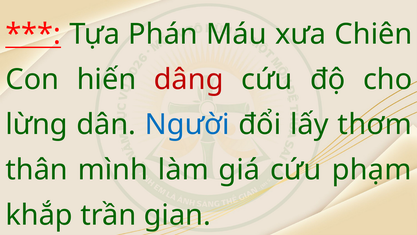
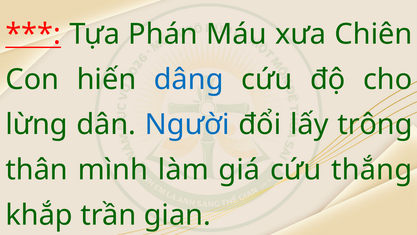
dâng colour: red -> blue (189, 79)
thơm: thơm -> trông (375, 125)
phạm: phạm -> thắng (372, 170)
